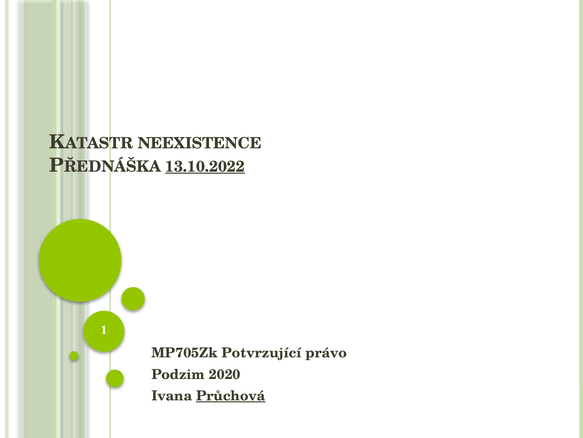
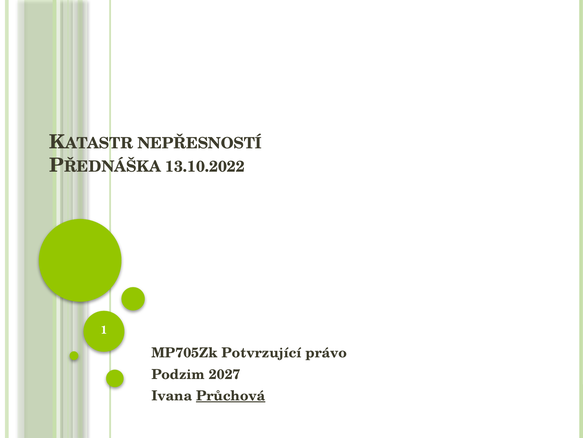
NEEXISTENCE: NEEXISTENCE -> NEPŘESNOSTÍ (200, 143)
13.10.2022 underline: present -> none (205, 166)
2020: 2020 -> 2027 (225, 374)
